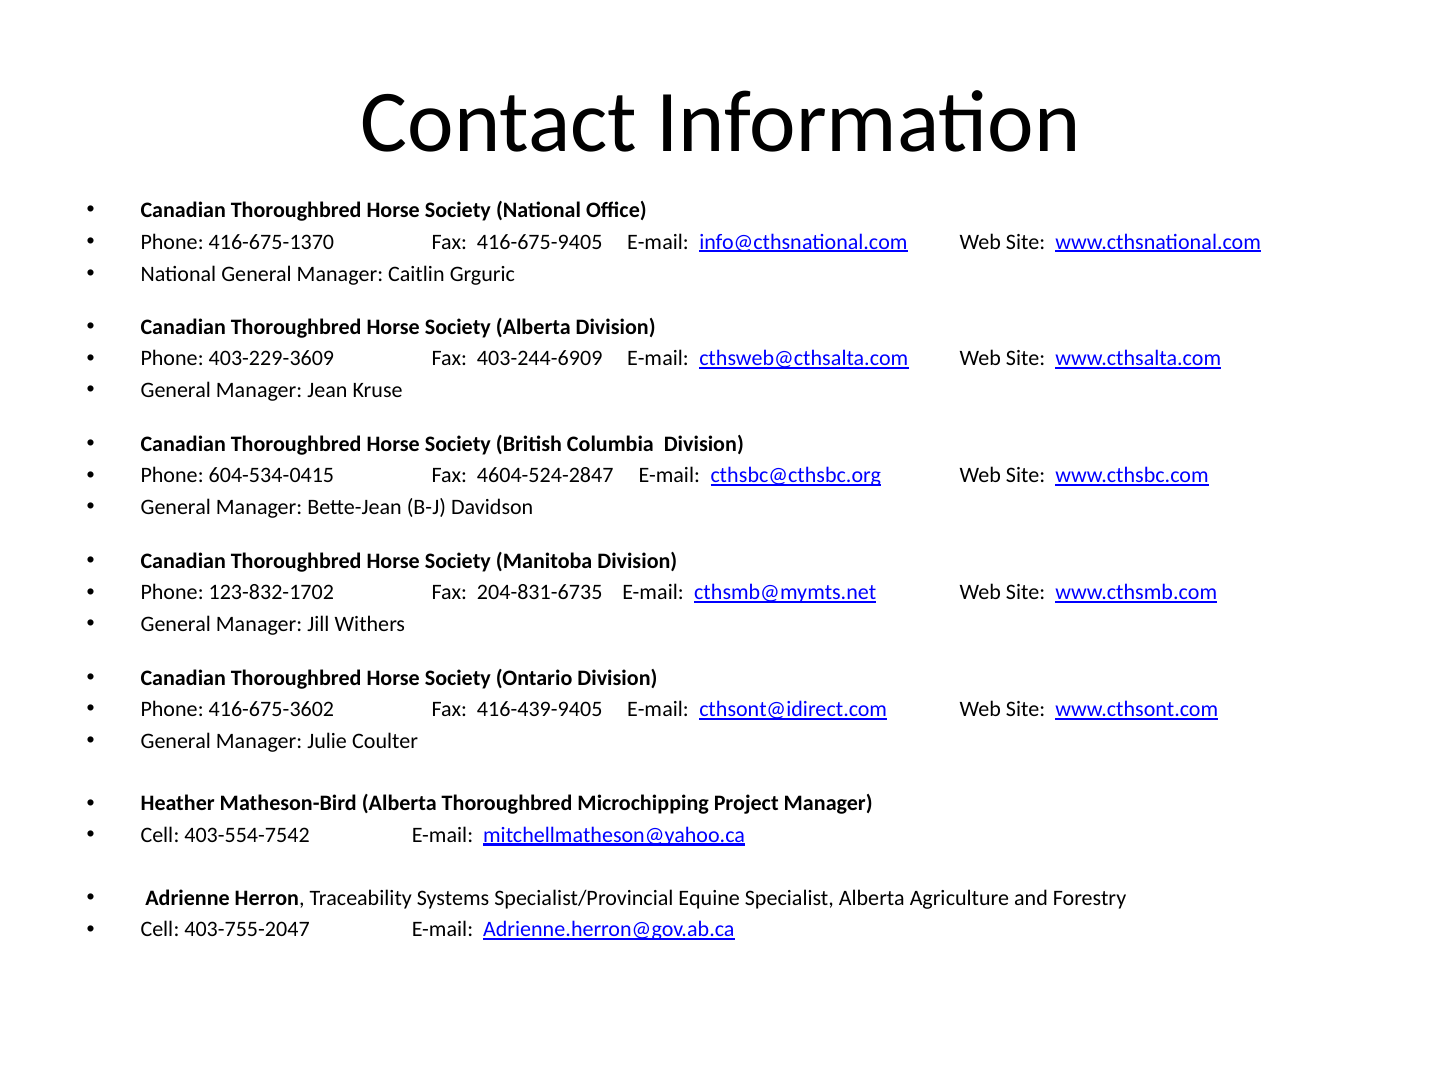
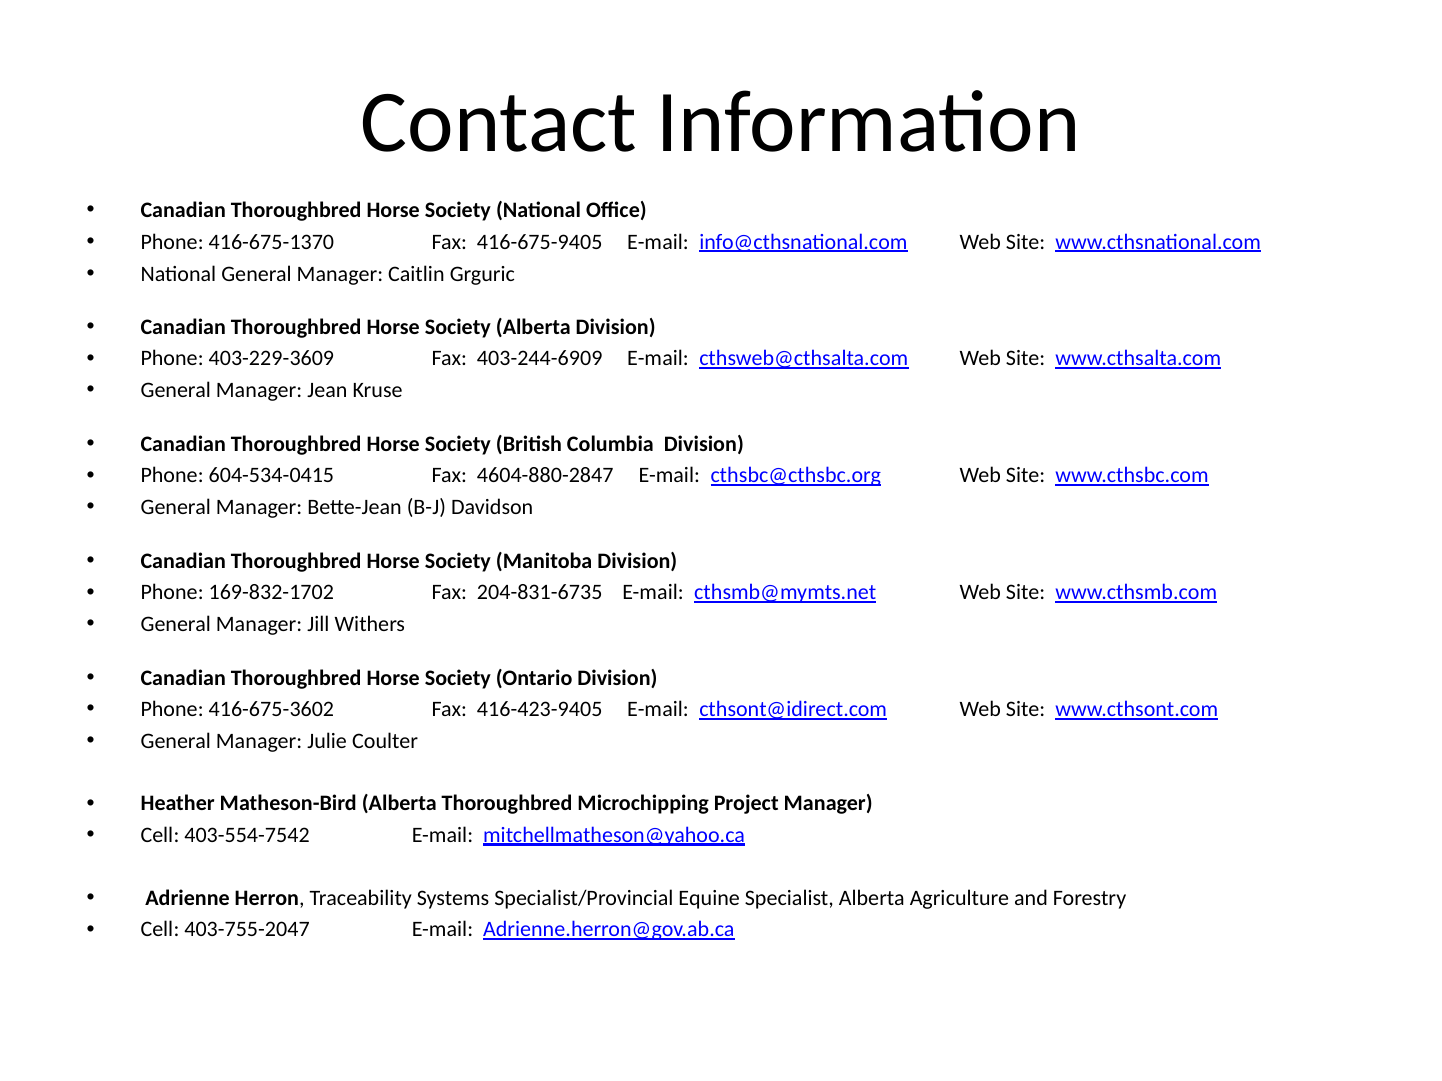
4604-524-2847: 4604-524-2847 -> 4604-880-2847 (545, 476)
123-832-1702: 123-832-1702 -> 169-832-1702 (271, 593)
416-439-9405: 416-439-9405 -> 416-423-9405 (540, 710)
